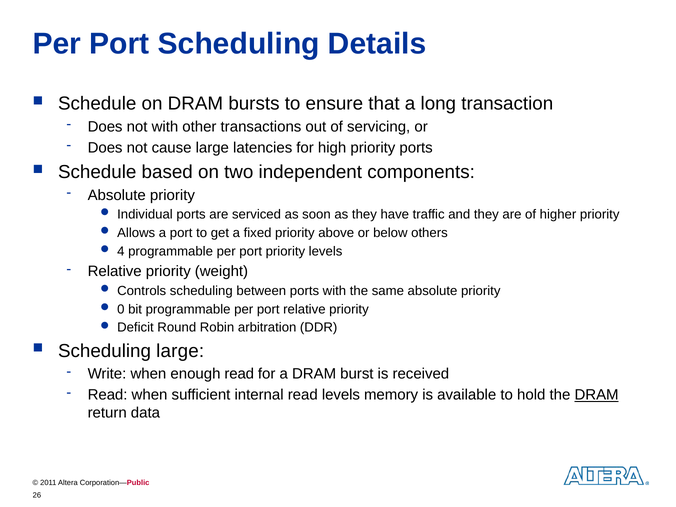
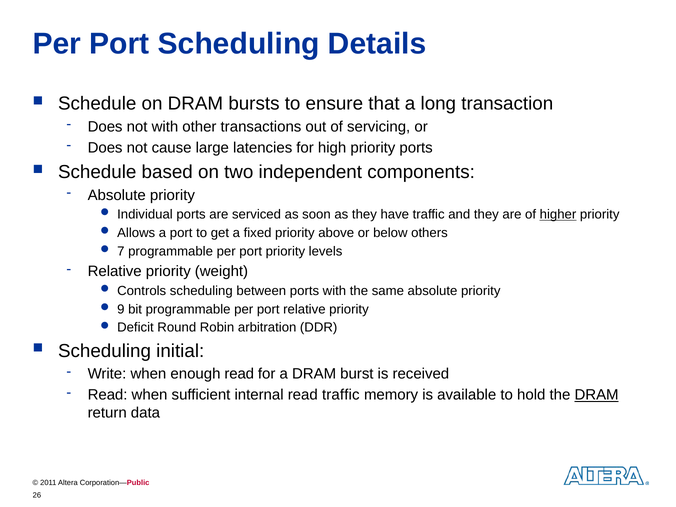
higher underline: none -> present (558, 215)
4: 4 -> 7 (121, 251)
0: 0 -> 9 (121, 309)
Scheduling large: large -> initial (180, 351)
read levels: levels -> traffic (341, 395)
